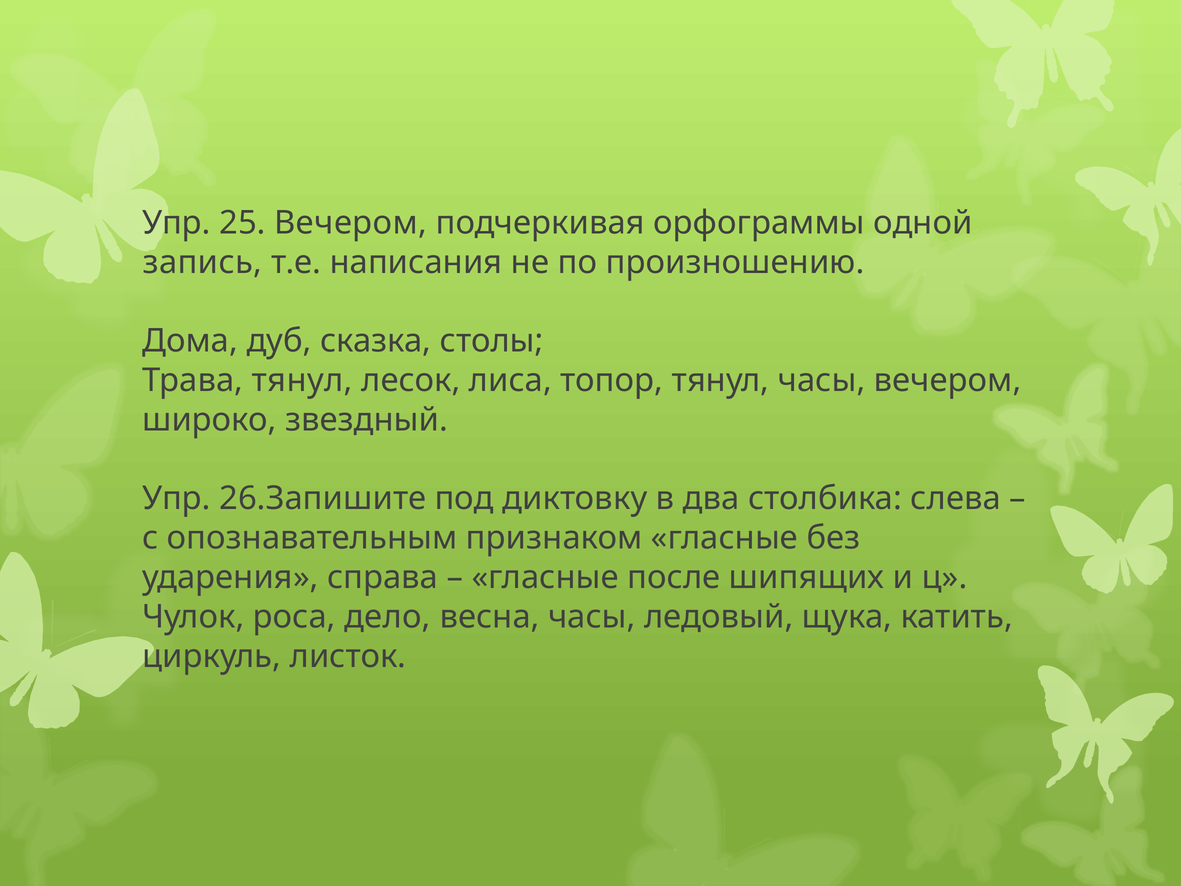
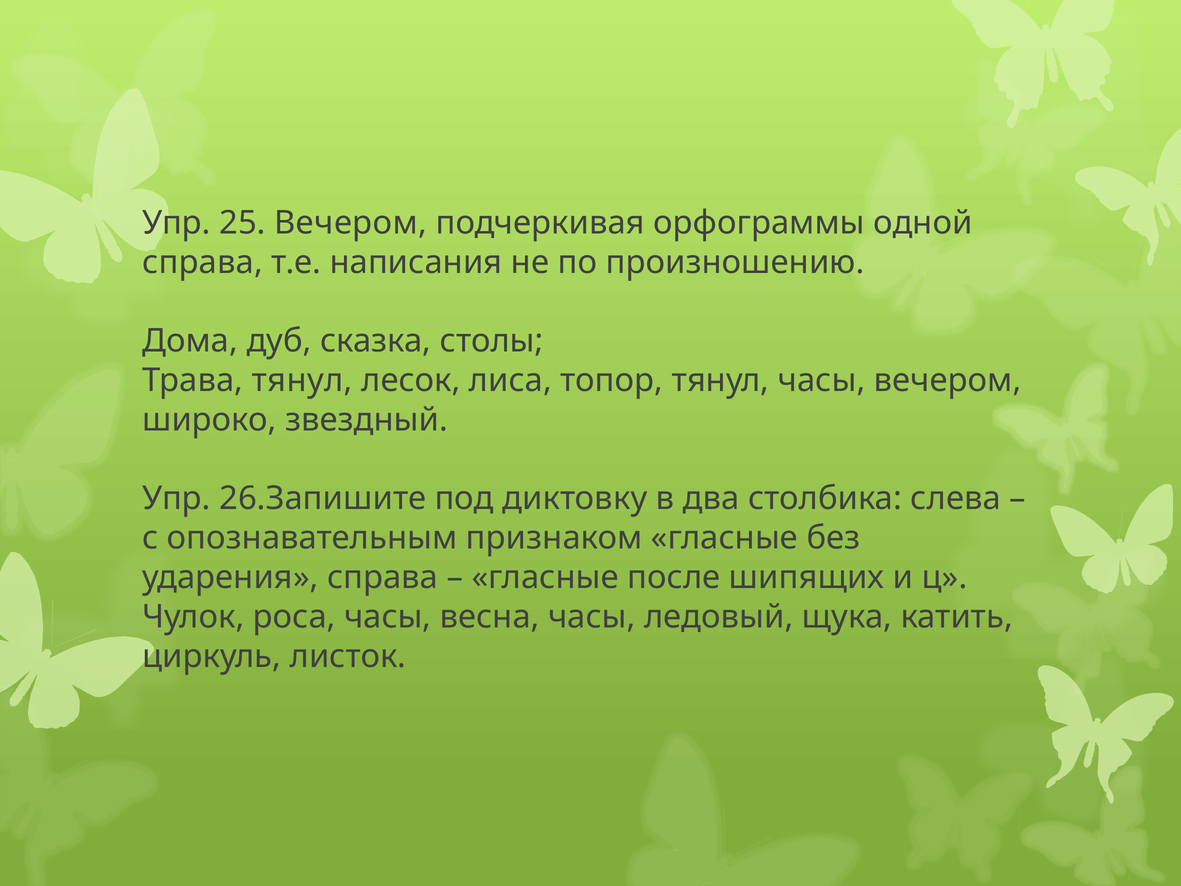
запись: запись -> справа (203, 262)
роса дело: дело -> часы (388, 617)
